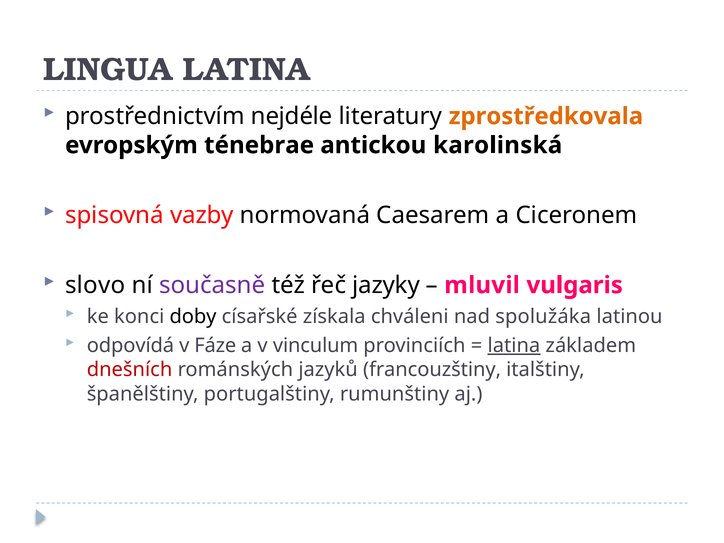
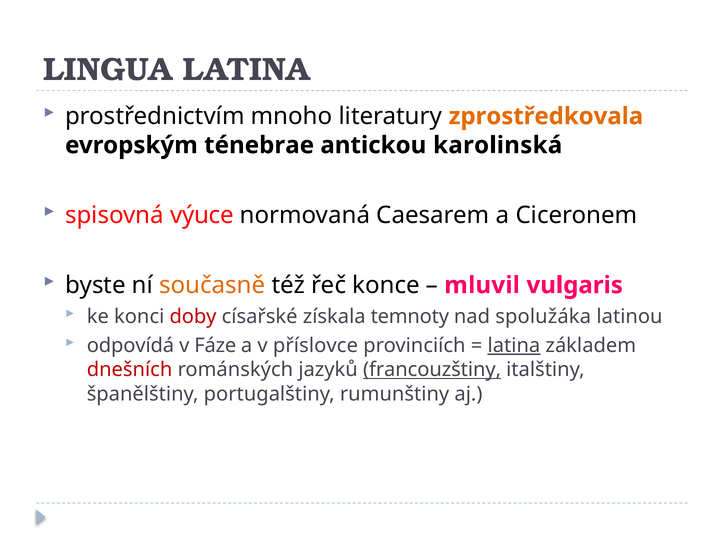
nejdéle: nejdéle -> mnoho (292, 116)
vazby: vazby -> výuce (202, 215)
slovo: slovo -> byste (95, 285)
současně colour: purple -> orange (212, 285)
jazyky: jazyky -> konce (386, 285)
doby colour: black -> red (193, 317)
chváleni: chváleni -> temnoty (410, 317)
vinculum: vinculum -> příslovce (315, 346)
francouzštiny underline: none -> present (432, 370)
